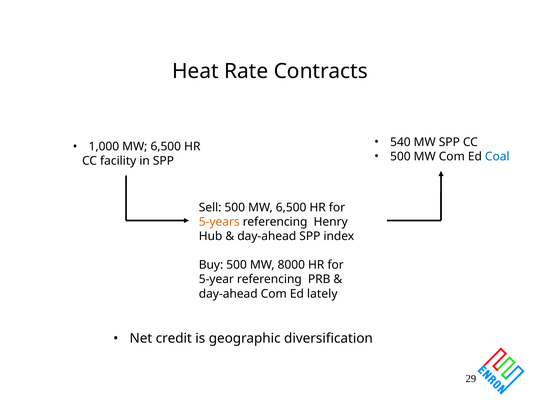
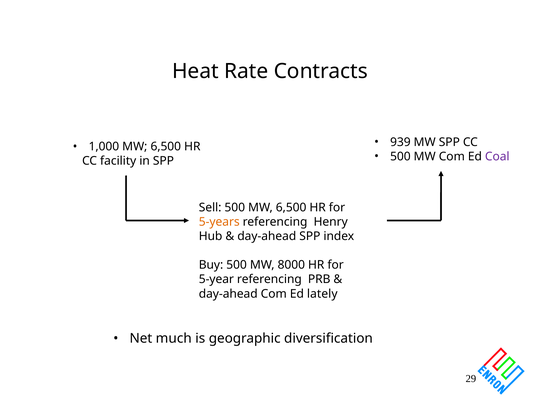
540: 540 -> 939 (400, 142)
Coal colour: blue -> purple (497, 157)
credit: credit -> much (174, 338)
